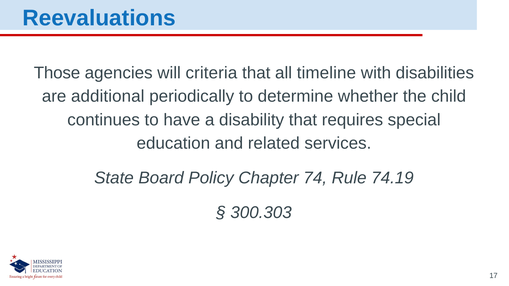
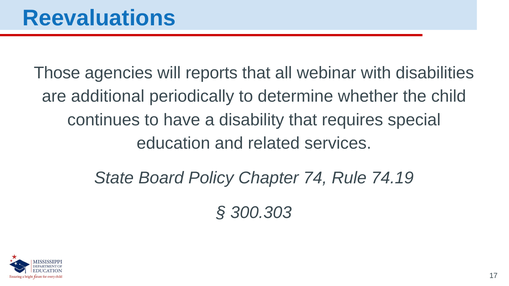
criteria: criteria -> reports (212, 73)
timeline: timeline -> webinar (326, 73)
